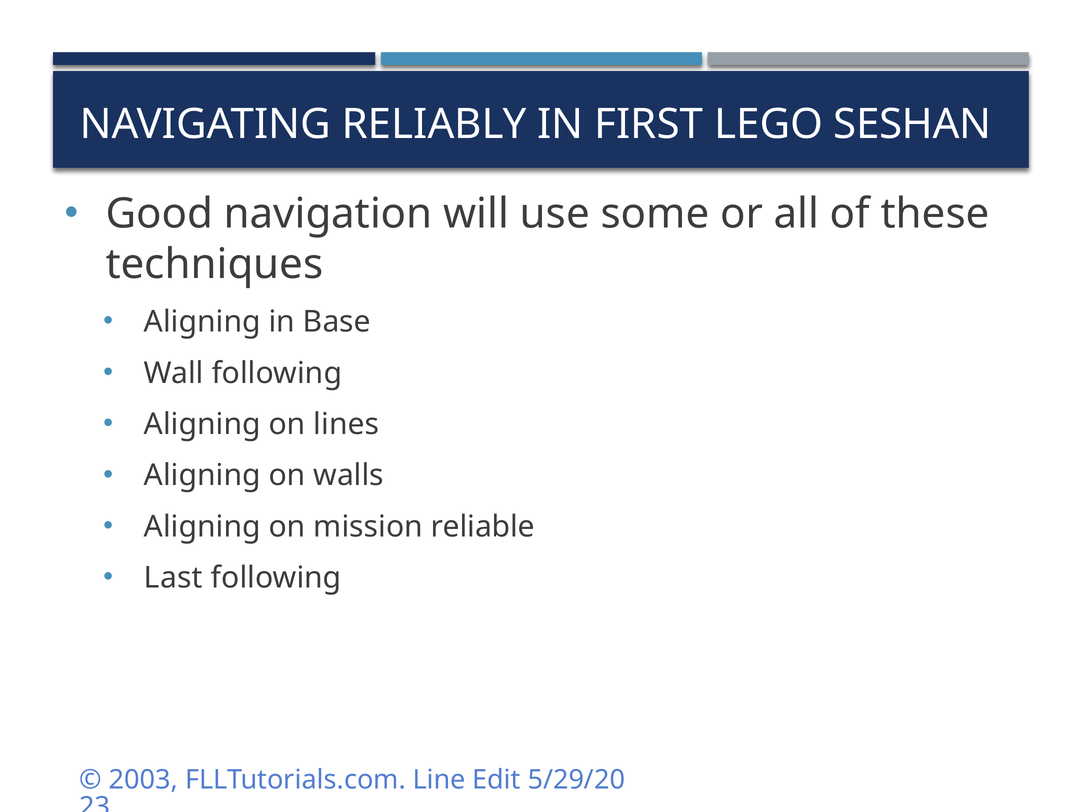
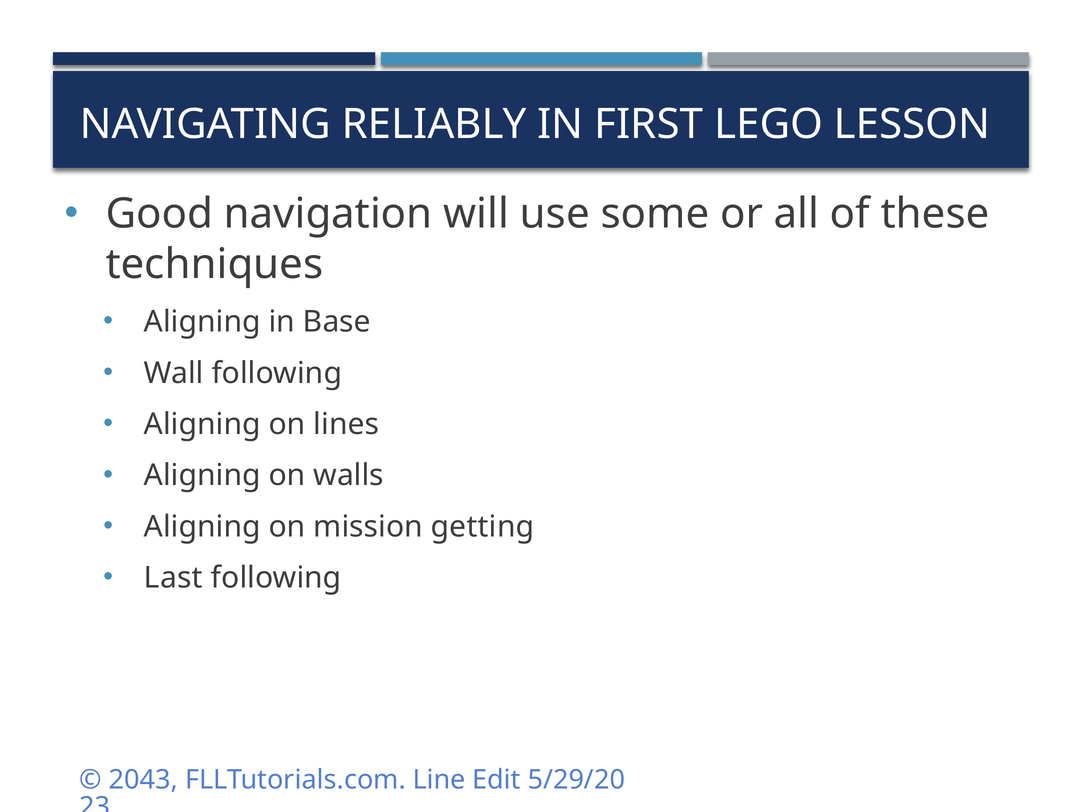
SESHAN: SESHAN -> LESSON (912, 124)
reliable: reliable -> getting (483, 527)
2003: 2003 -> 2043 (144, 780)
